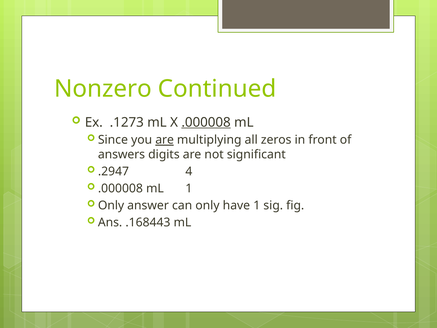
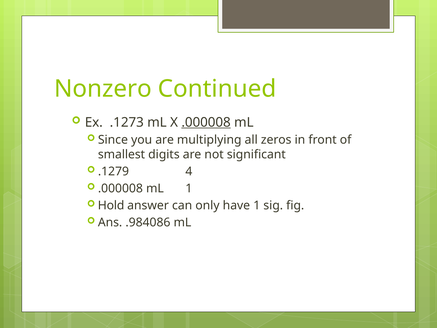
are underline: present -> none (165, 140)
answers: answers -> smallest (121, 154)
.2947: .2947 -> .1279 (113, 171)
Only: Only -> Hold (111, 205)
.168443: .168443 -> .984086 (148, 222)
